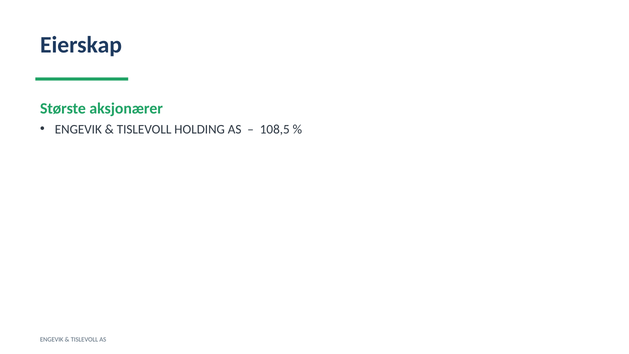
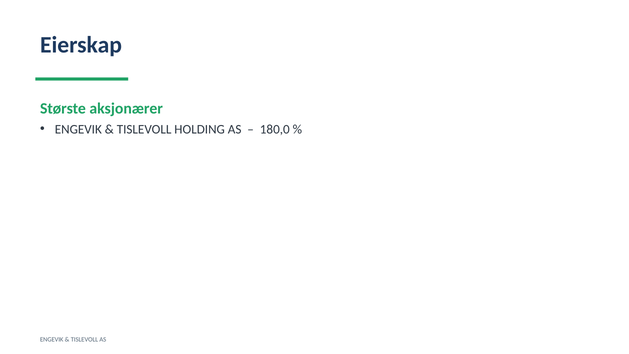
108,5: 108,5 -> 180,0 (275, 129)
